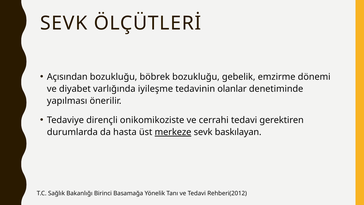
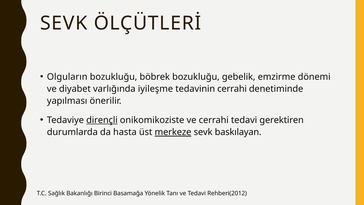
Açısından: Açısından -> Olguların (67, 77)
tedavinin olanlar: olanlar -> cerrahi (232, 89)
dirençli underline: none -> present (102, 120)
